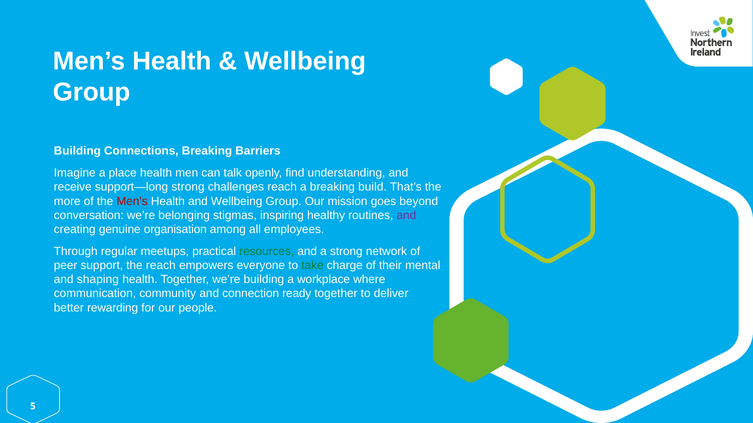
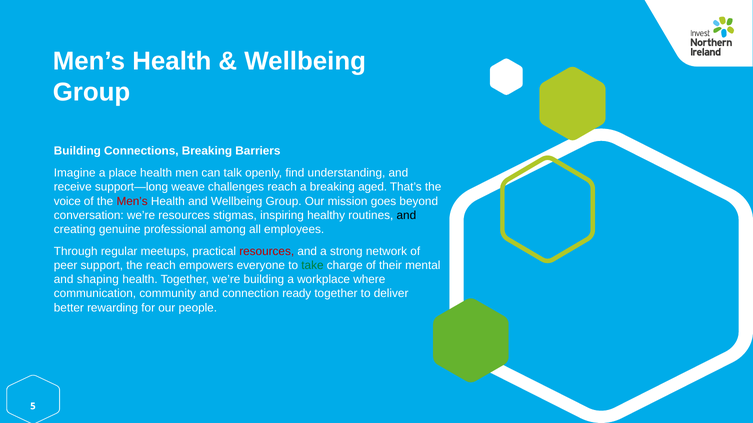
support—long strong: strong -> weave (188, 187)
build: build -> aged (373, 187)
more: more -> voice (67, 201)
we’re belonging: belonging -> resources (184, 216)
and colour: purple -> black (406, 216)
organisation: organisation -> professional (175, 230)
resources colour: green -> red (267, 252)
